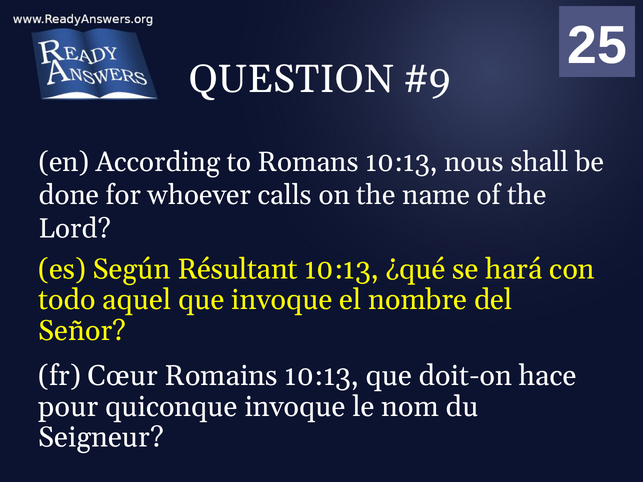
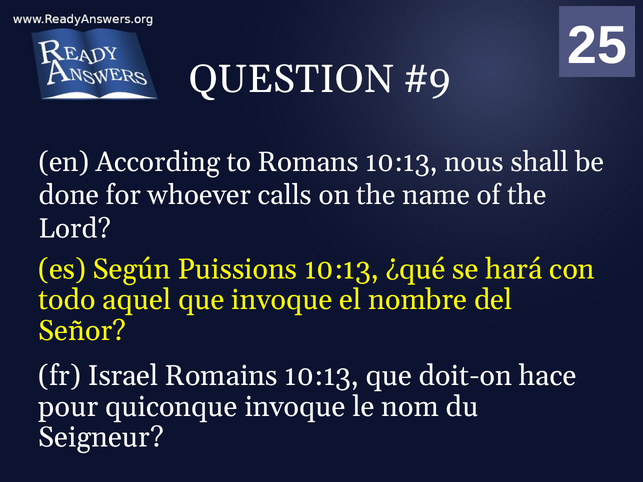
Résultant: Résultant -> Puissions (237, 269)
Cœur: Cœur -> Israel (123, 376)
